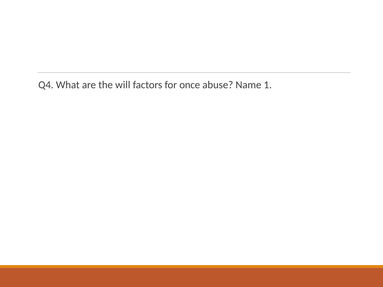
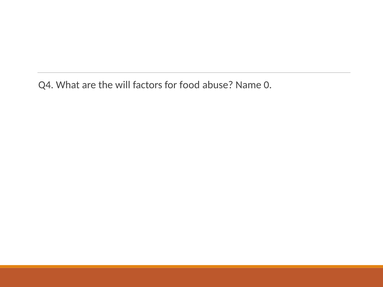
once: once -> food (190, 85)
1: 1 -> 0 (268, 85)
